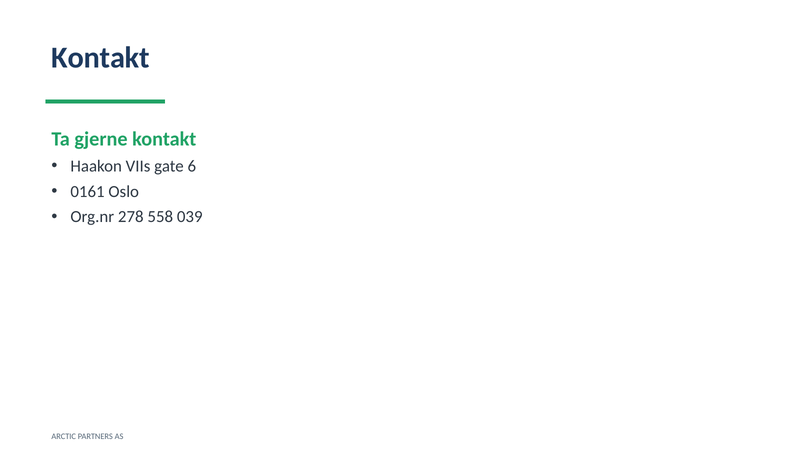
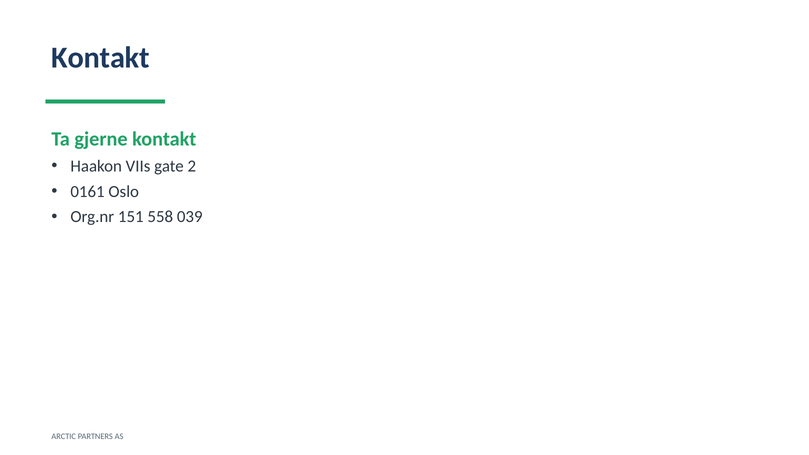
6: 6 -> 2 (192, 166)
278: 278 -> 151 (131, 217)
